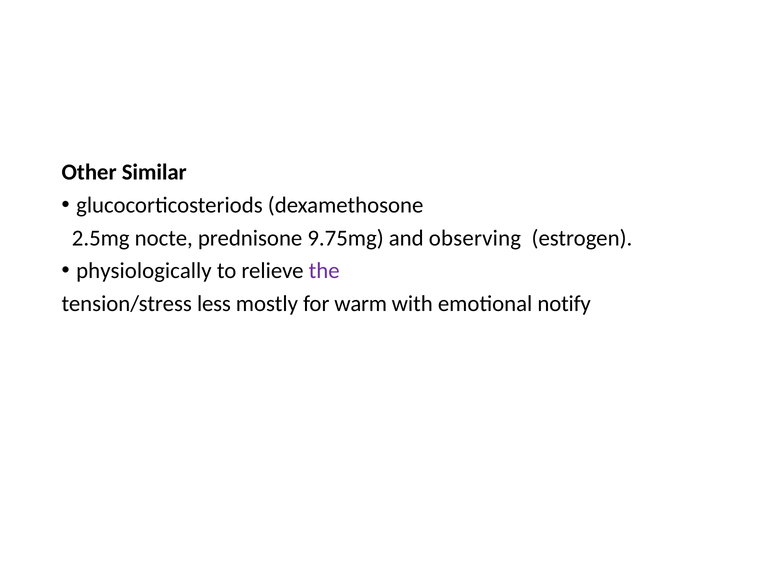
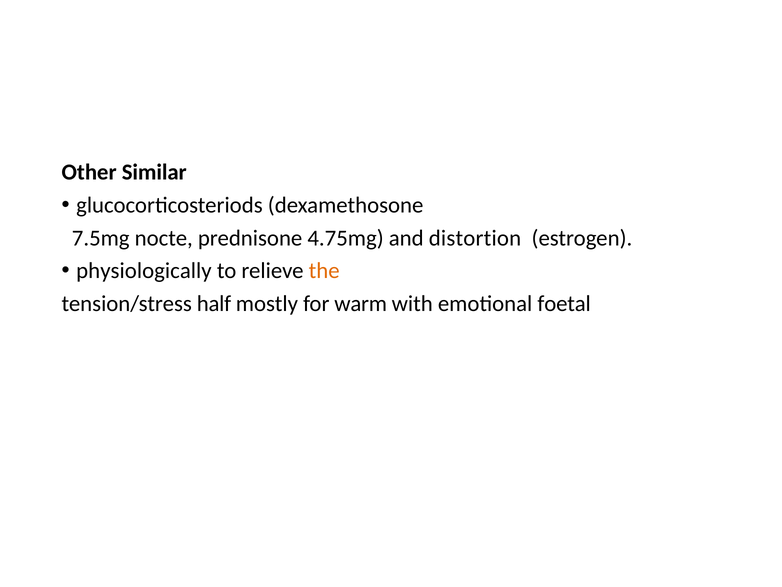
2.5mg: 2.5mg -> 7.5mg (101, 238)
9.75mg: 9.75mg -> 4.75mg (346, 238)
observing: observing -> distortion (475, 238)
the colour: purple -> orange (324, 271)
less: less -> half (214, 303)
notify: notify -> foetal (564, 303)
